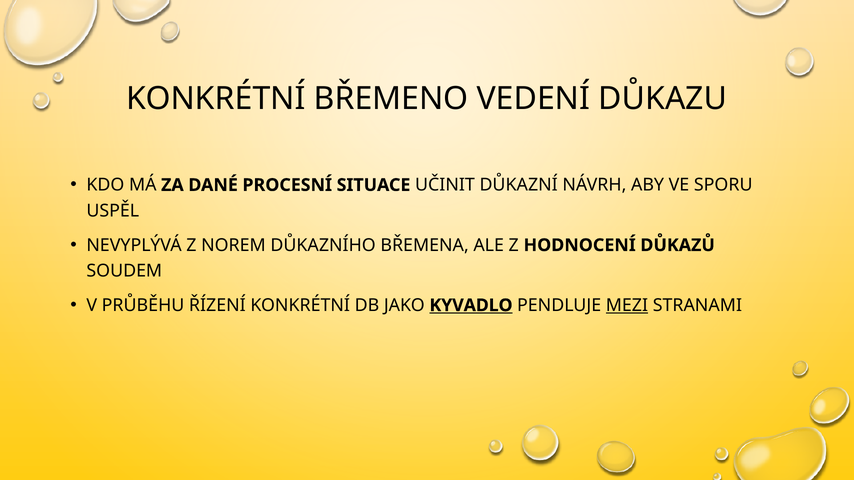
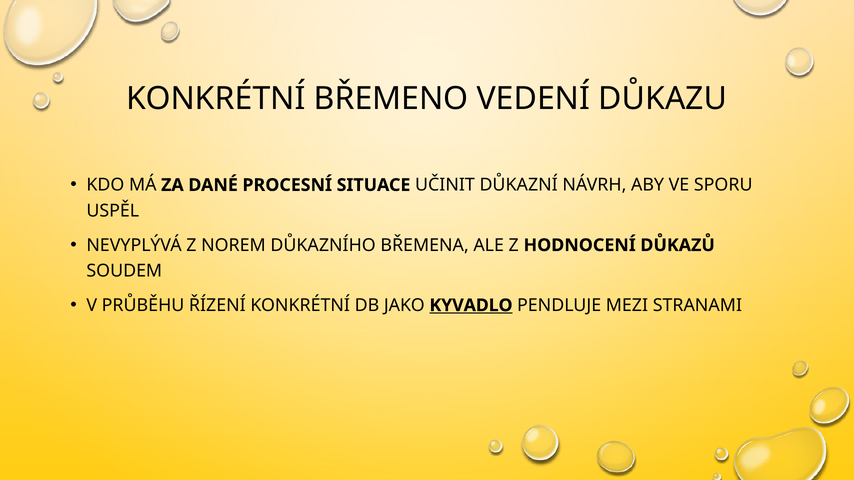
MEZI underline: present -> none (627, 306)
